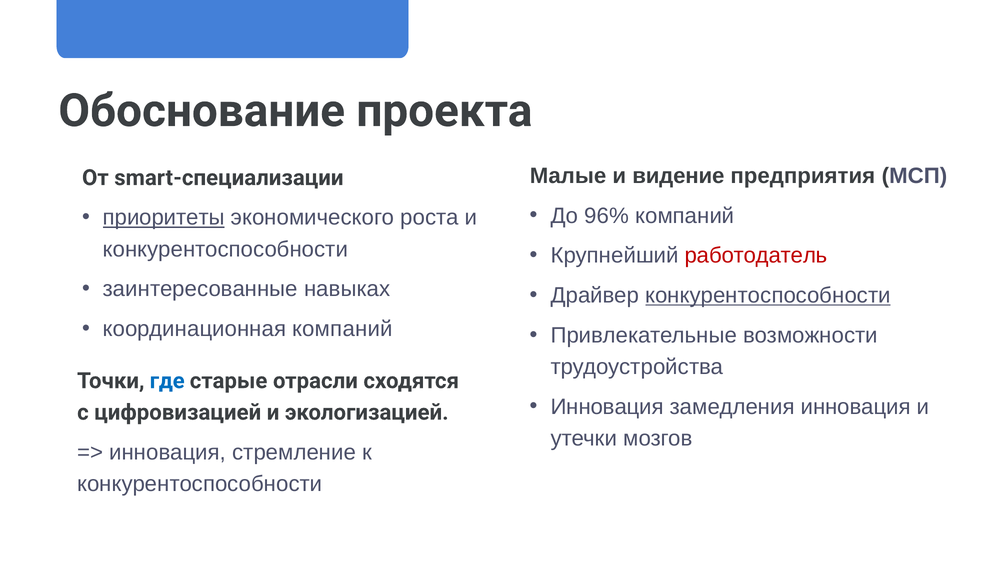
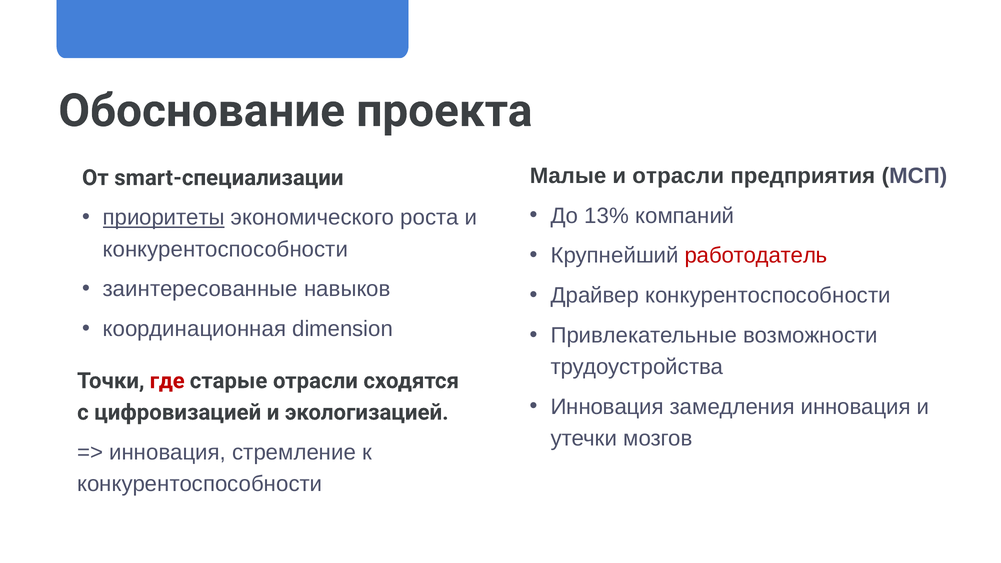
и видение: видение -> отрасли (678, 176)
96%: 96% -> 13% (607, 216)
навыках: навыках -> навыков (347, 289)
конкурентоспособности underline: present -> none (768, 296)
координационная компаний: компаний -> dimension (343, 329)
где colour: blue -> red (167, 381)
